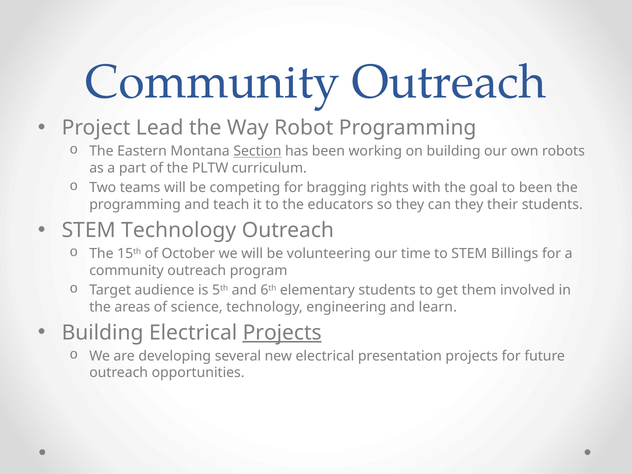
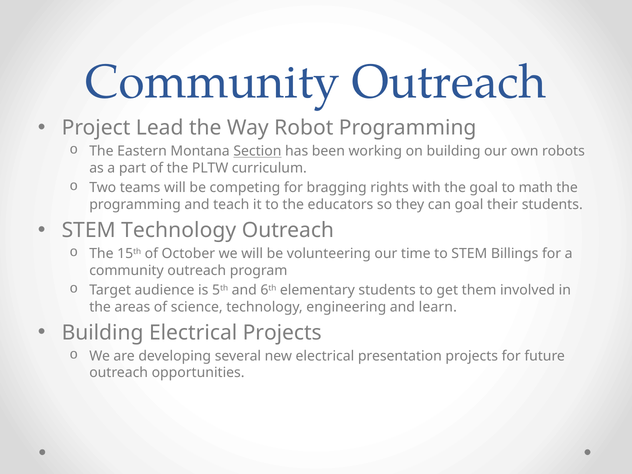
to been: been -> math (536, 188)
can they: they -> goal (469, 205)
Projects underline: present -> none (282, 333)
